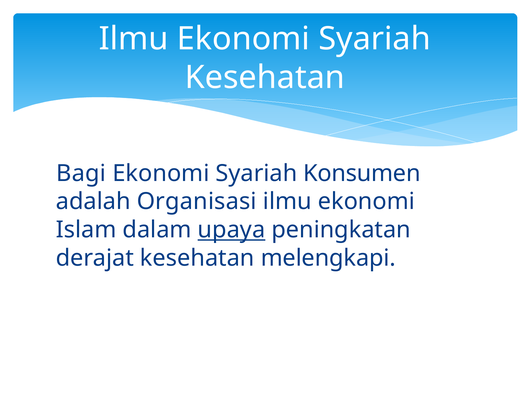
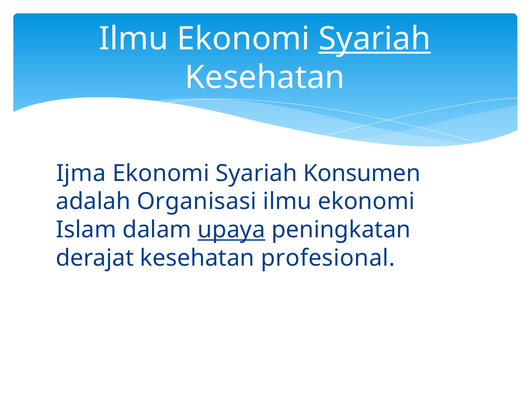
Syariah underline: none -> present (375, 39)
Bagi: Bagi -> Ijma (81, 174)
melengkapi: melengkapi -> profesional (328, 258)
